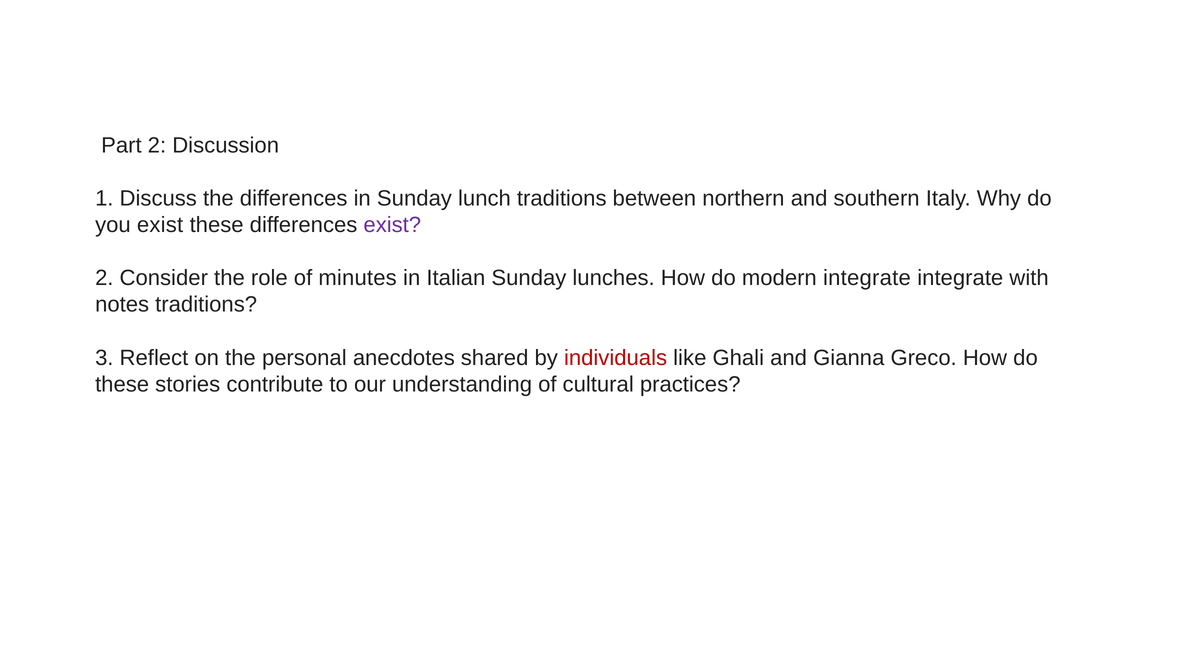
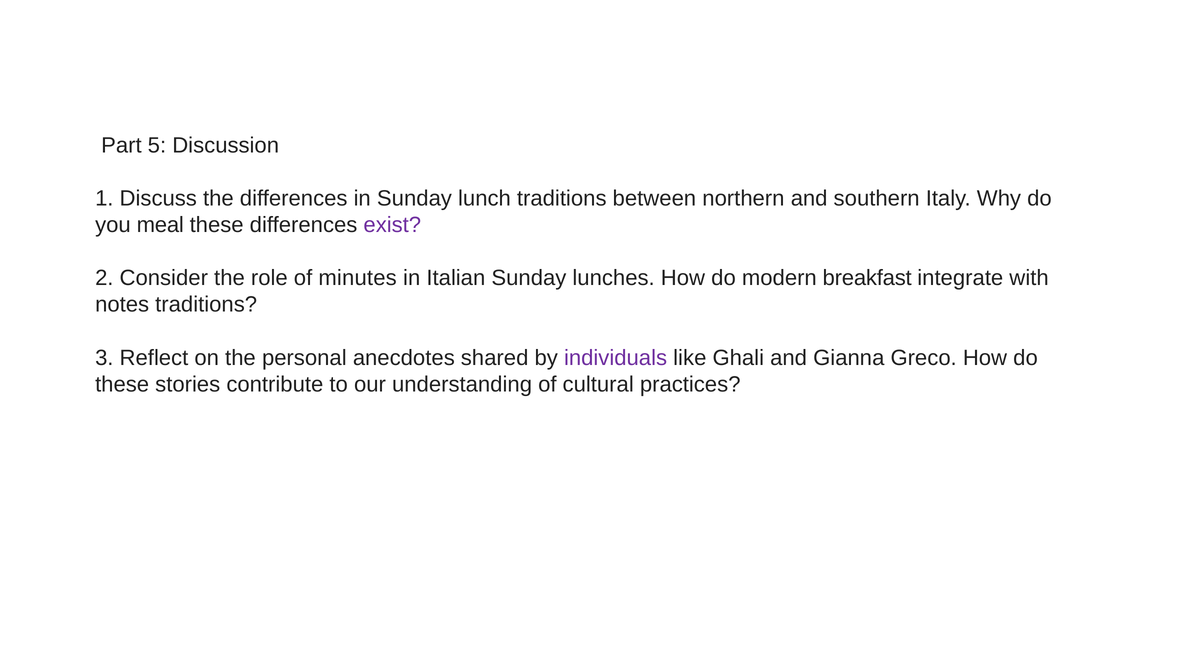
Part 2: 2 -> 5 (157, 146)
you exist: exist -> meal (160, 225)
modern integrate: integrate -> breakfast (867, 278)
individuals colour: red -> purple (616, 358)
